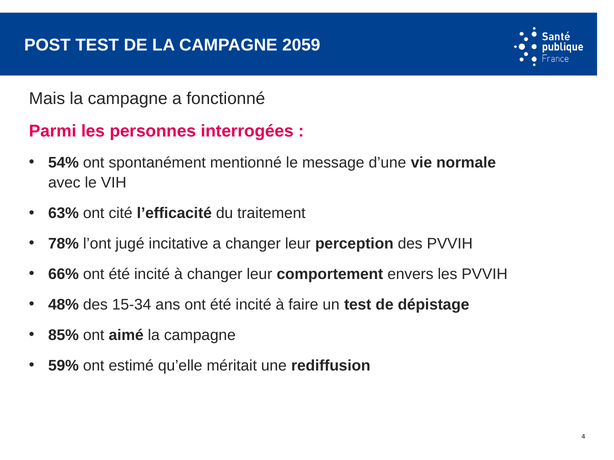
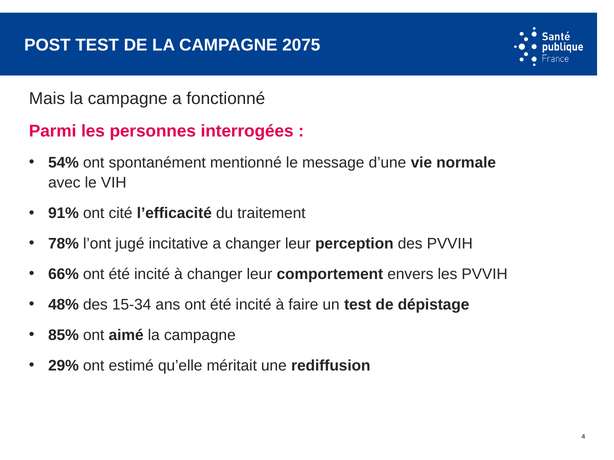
2059: 2059 -> 2075 (301, 45)
63%: 63% -> 91% (64, 214)
59%: 59% -> 29% (64, 366)
